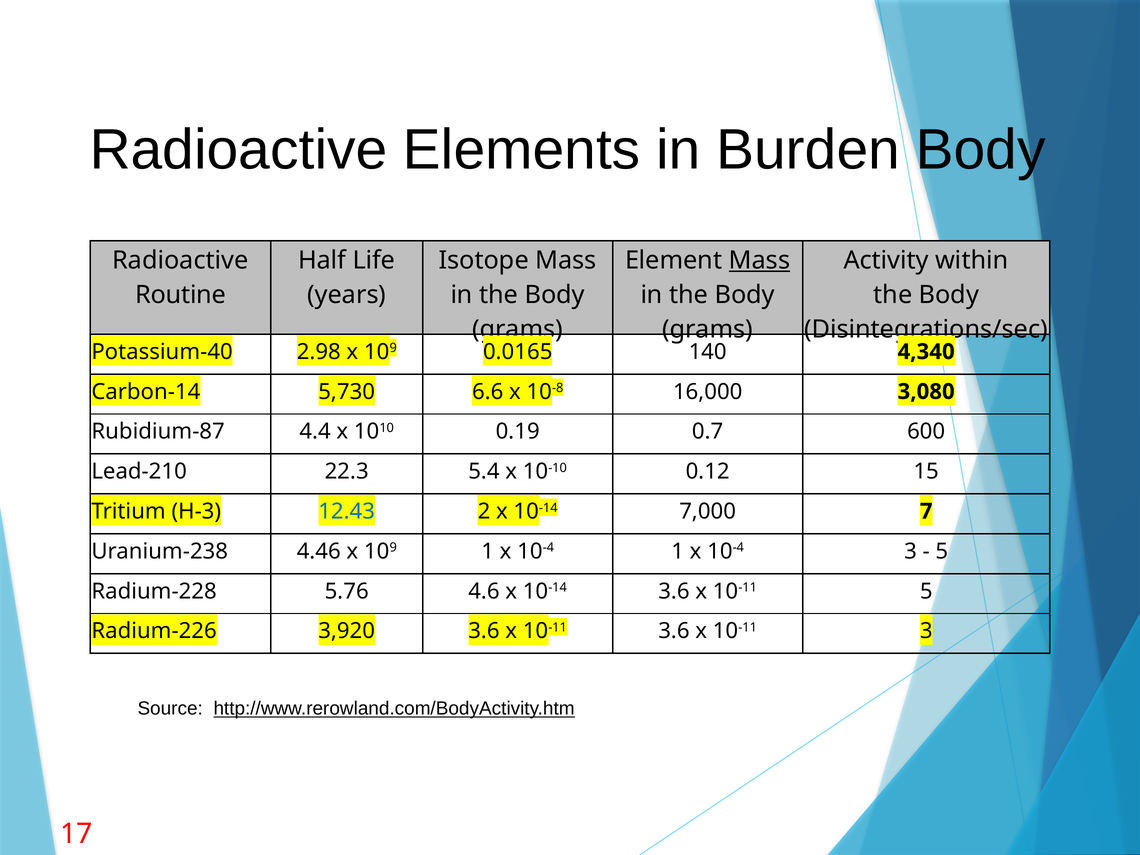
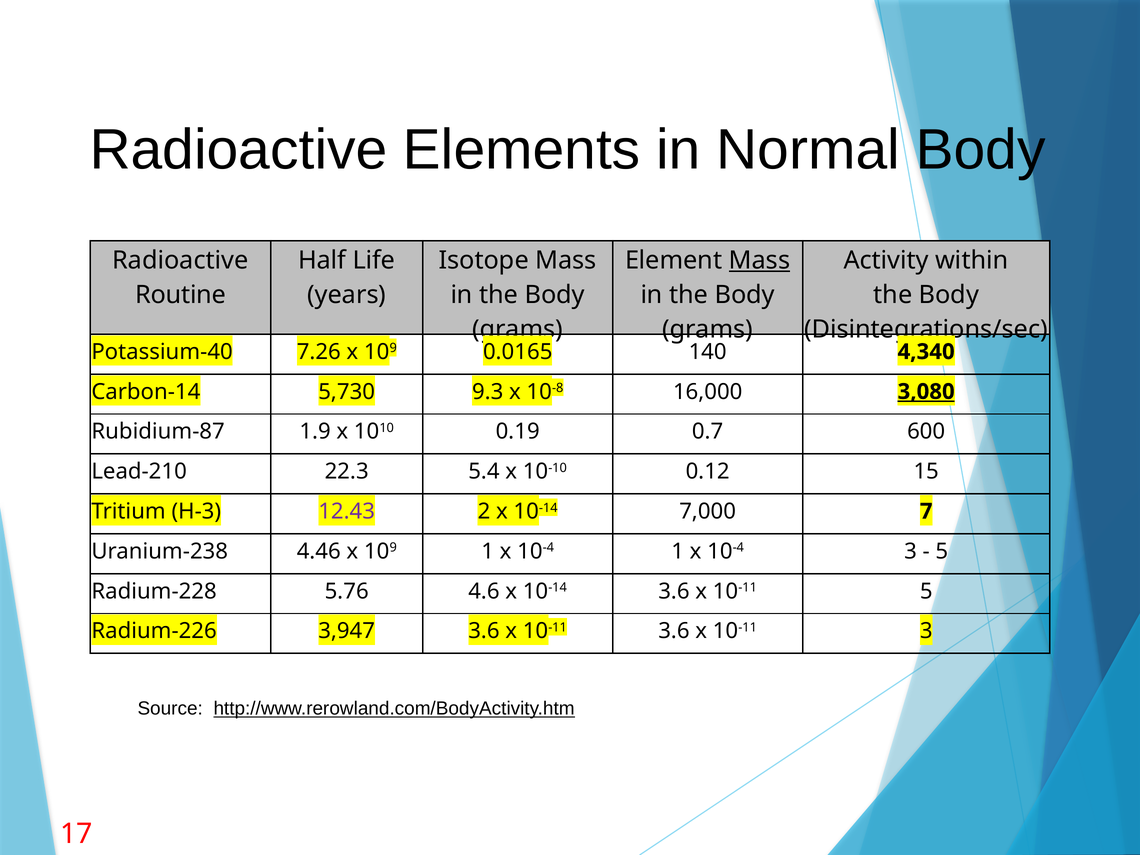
Burden: Burden -> Normal (808, 150)
2.98: 2.98 -> 7.26 (319, 352)
6.6: 6.6 -> 9.3 (488, 392)
3,080 underline: none -> present (926, 392)
4.4: 4.4 -> 1.9 (315, 432)
12.43 colour: blue -> purple (347, 511)
3,920: 3,920 -> 3,947 (347, 631)
